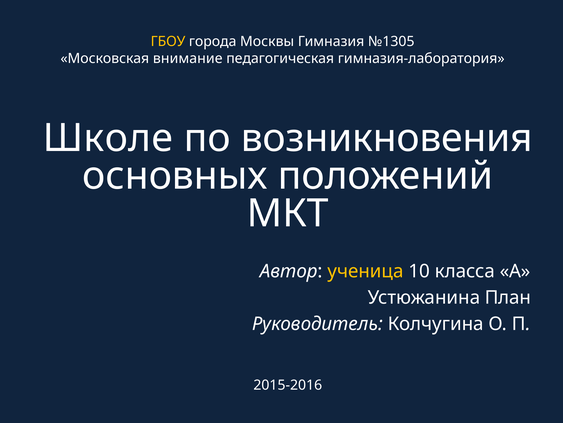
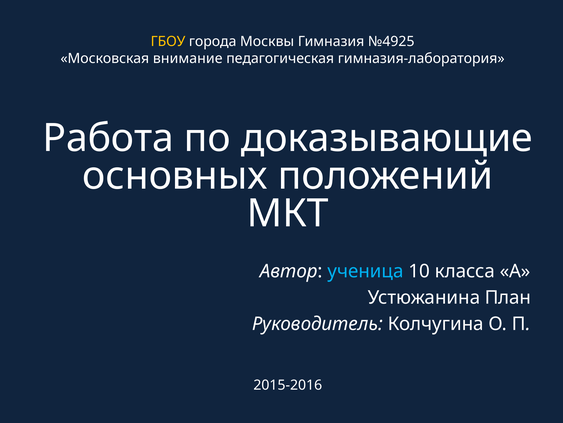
№1305: №1305 -> №4925 (391, 42)
Школе: Школе -> Работа (108, 138)
возникновения: возникновения -> доказывающие (387, 138)
ученица colour: yellow -> light blue (366, 271)
